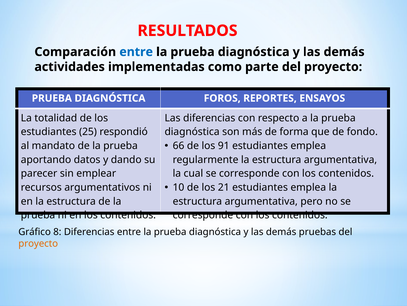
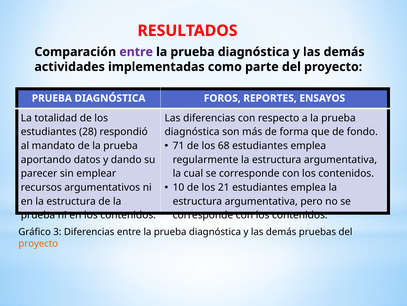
entre colour: blue -> purple (136, 52)
25: 25 -> 28 (88, 132)
66: 66 -> 71 (179, 145)
91: 91 -> 68 (224, 145)
8: 8 -> 3 (57, 232)
